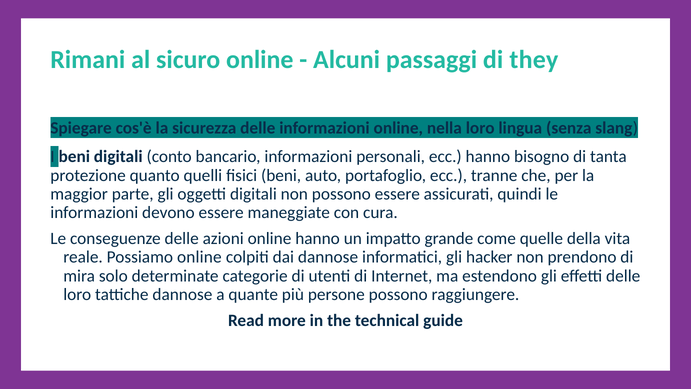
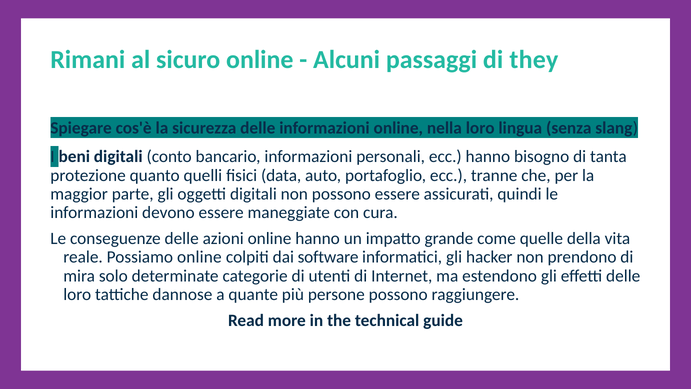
fisici beni: beni -> data (281, 175)
dai dannose: dannose -> software (328, 257)
